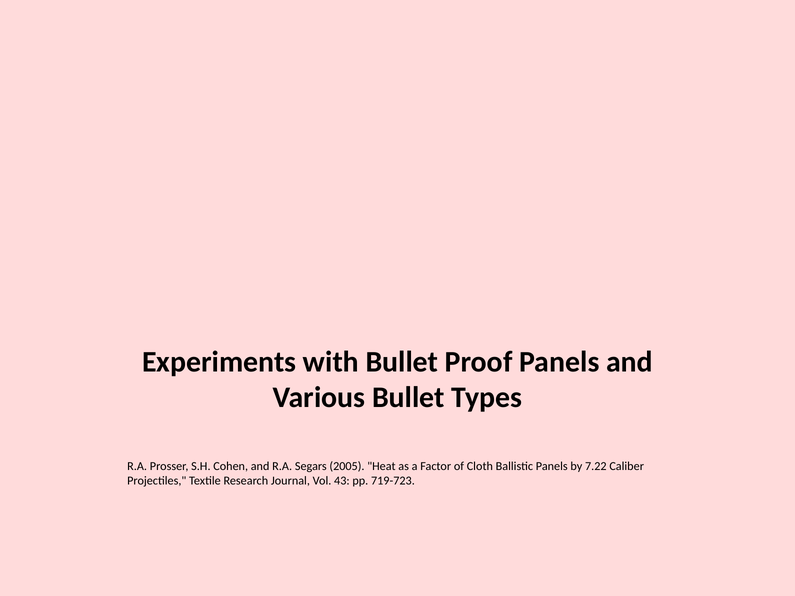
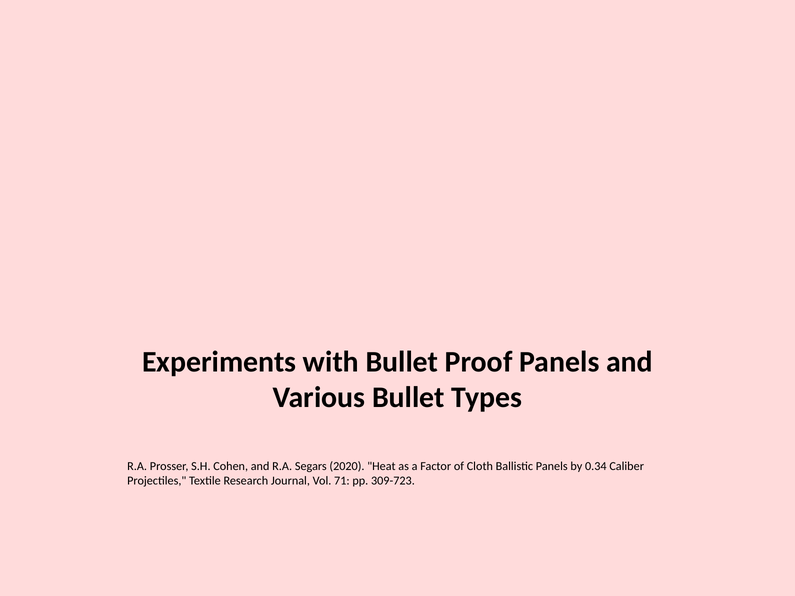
2005: 2005 -> 2020 (347, 466)
7.22: 7.22 -> 0.34 (596, 466)
43: 43 -> 71 (342, 481)
719-723: 719-723 -> 309-723 (393, 481)
